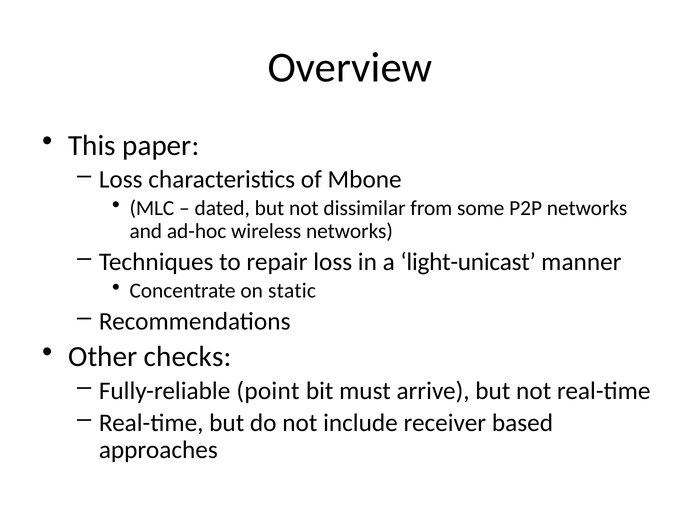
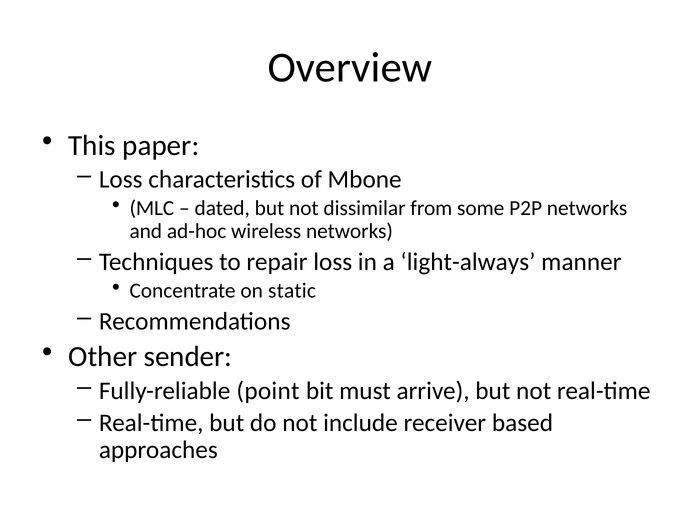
light-unicast: light-unicast -> light-always (468, 262)
checks: checks -> sender (188, 357)
